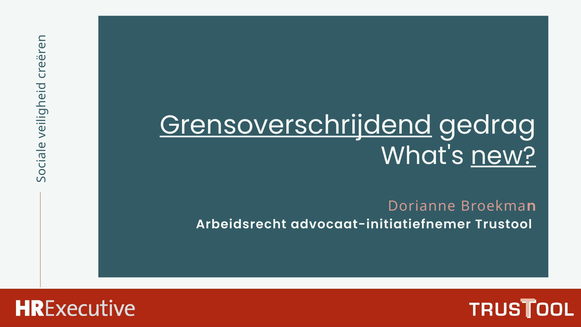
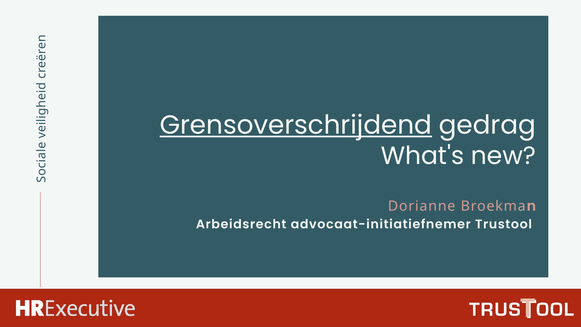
new underline: present -> none (503, 156)
